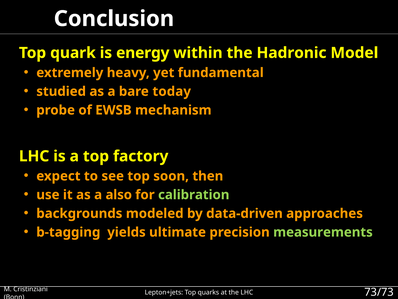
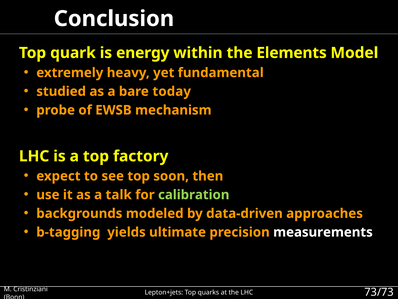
Hadronic: Hadronic -> Elements (292, 53)
also: also -> talk (119, 194)
measurements colour: light green -> white (323, 232)
